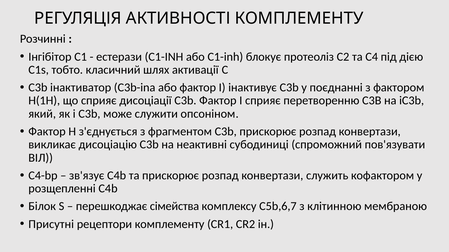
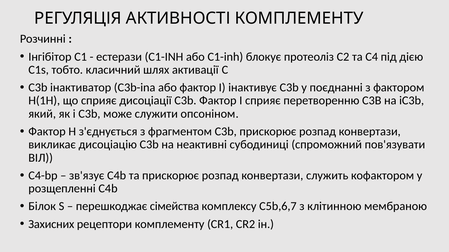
Присутні: Присутні -> Захисних (51, 225)
